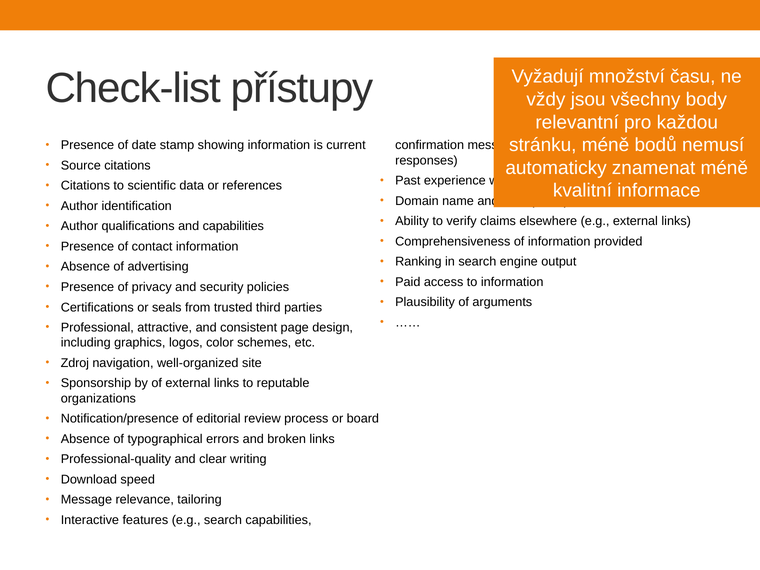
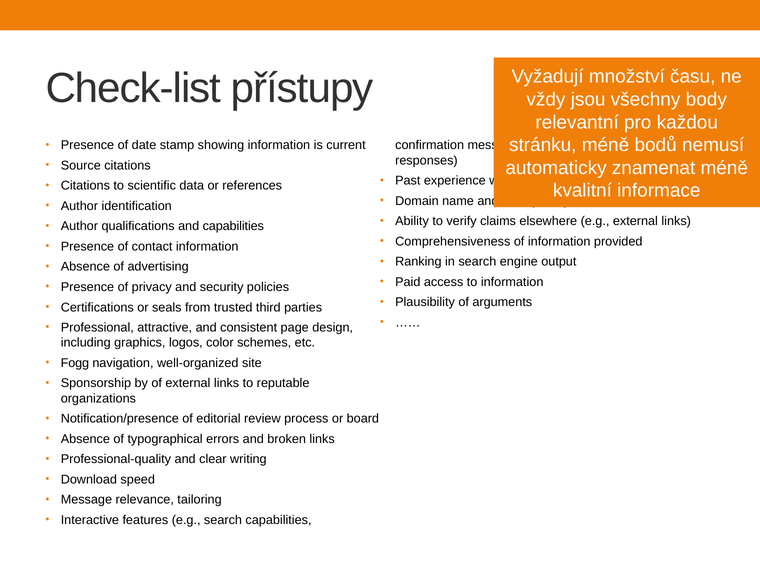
Zdroj: Zdroj -> Fogg (75, 363)
